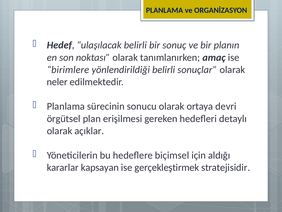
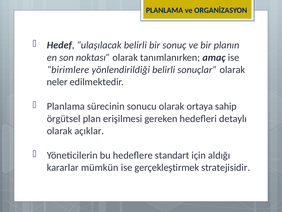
devri: devri -> sahip (226, 106)
biçimsel: biçimsel -> standart (172, 155)
kapsayan: kapsayan -> mümkün (100, 167)
